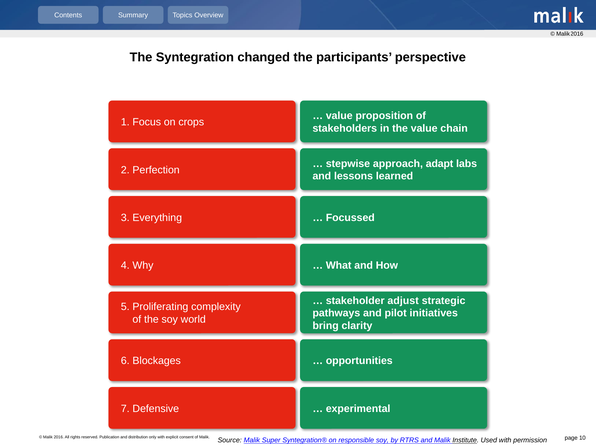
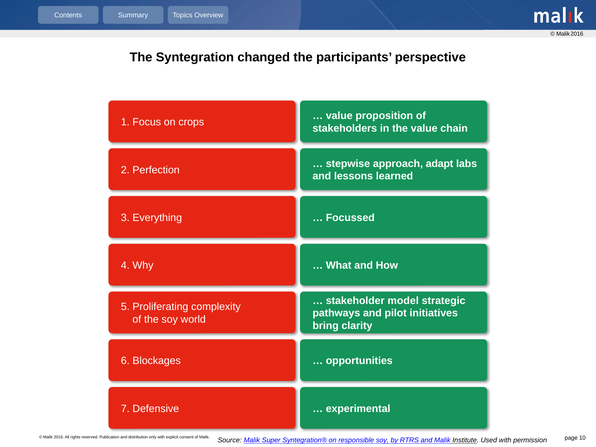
adjust: adjust -> model (403, 301)
